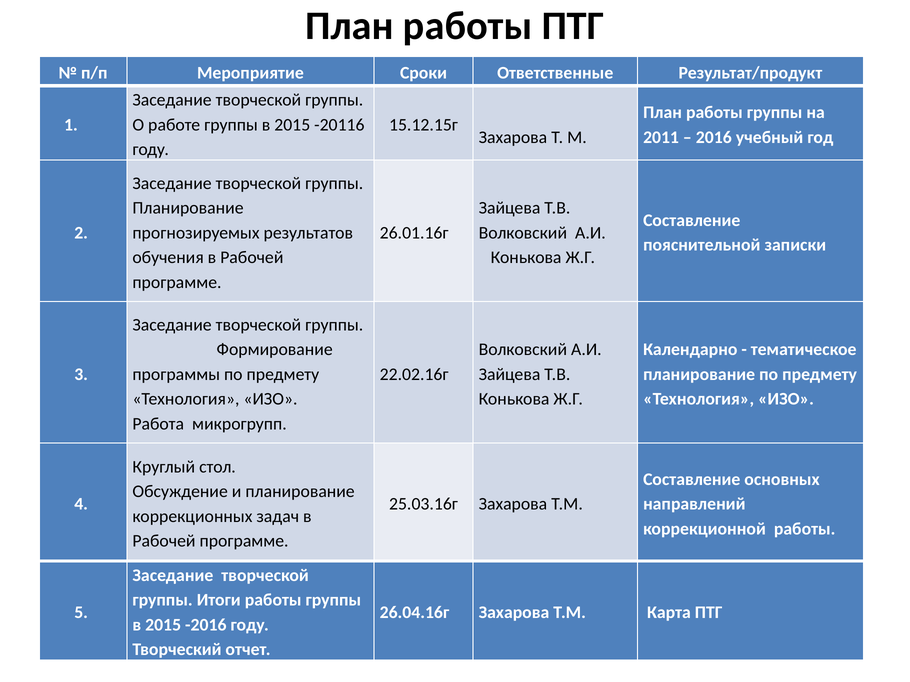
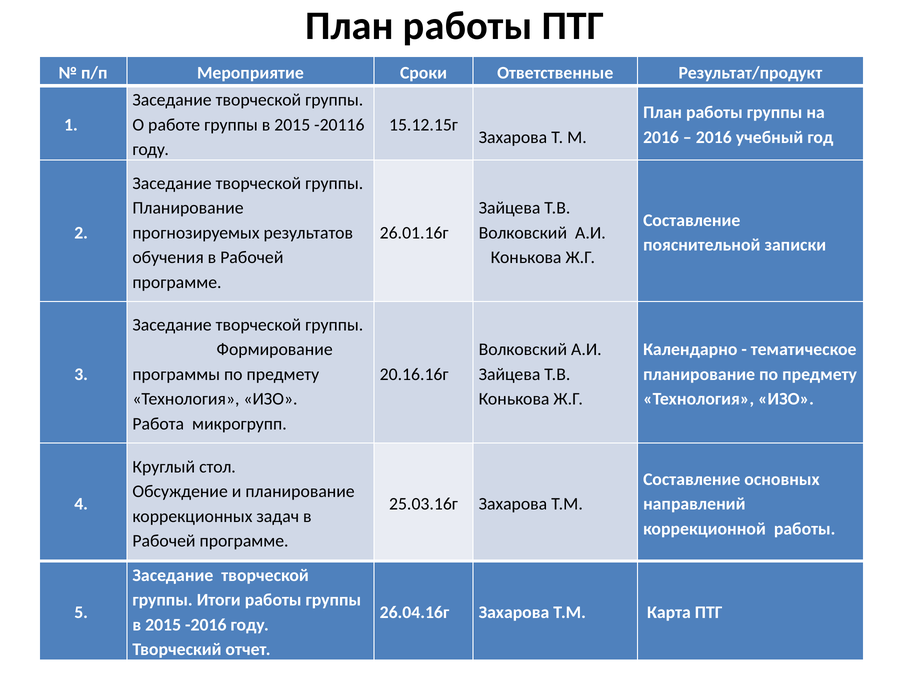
2011: 2011 -> 2016 (661, 137)
22.02.16г: 22.02.16г -> 20.16.16г (414, 374)
